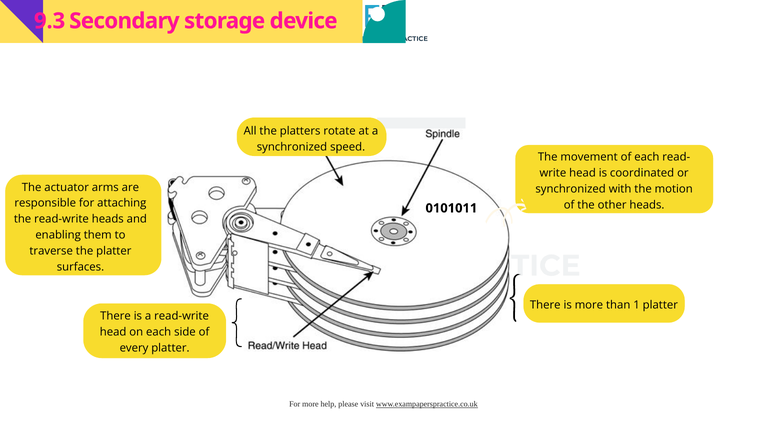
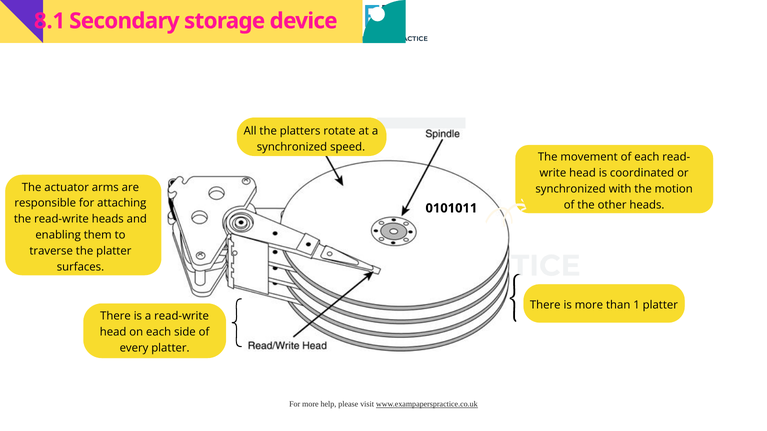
9.3: 9.3 -> 8.1 (50, 21)
